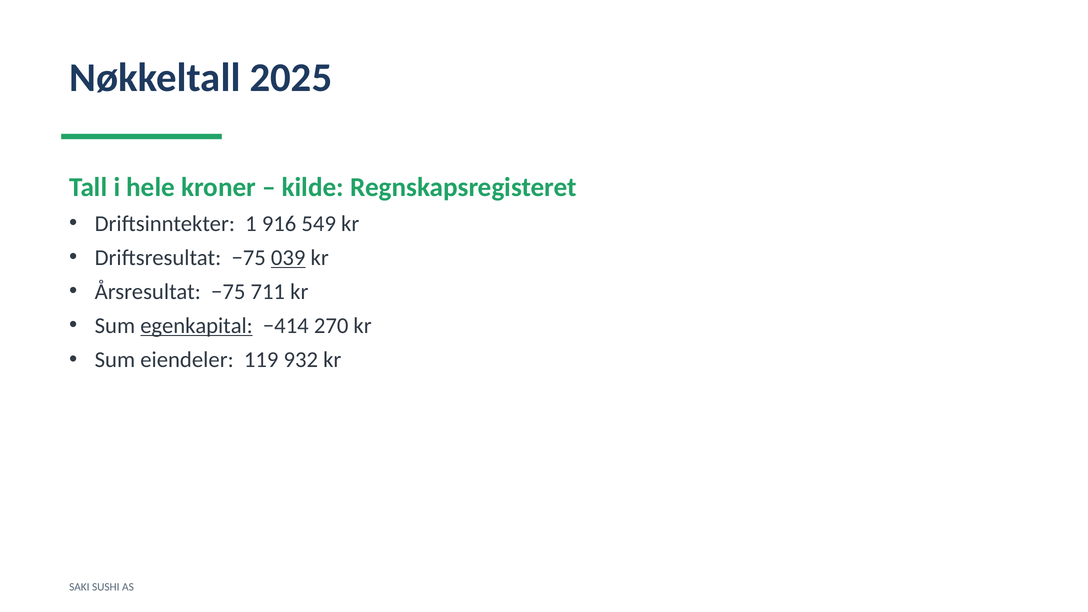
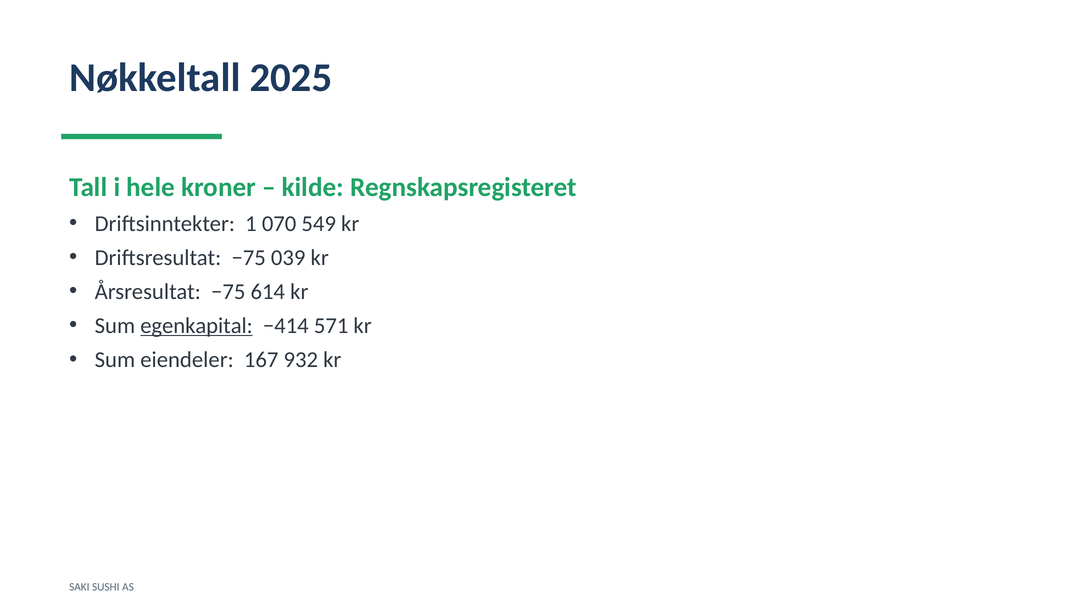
916: 916 -> 070 (279, 224)
039 underline: present -> none (288, 258)
711: 711 -> 614 (268, 292)
270: 270 -> 571 (331, 326)
119: 119 -> 167 (261, 360)
